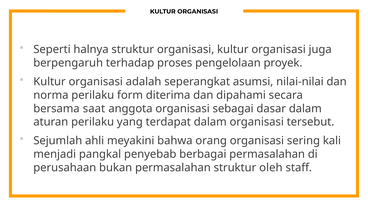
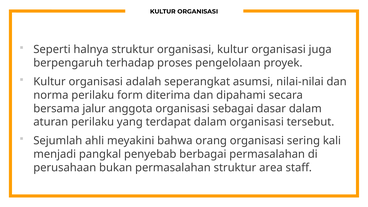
saat: saat -> jalur (94, 109)
oleh: oleh -> area (271, 168)
